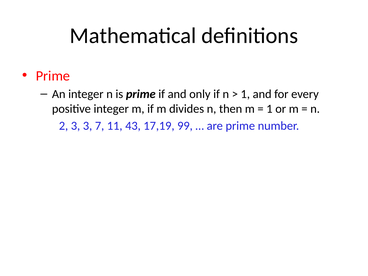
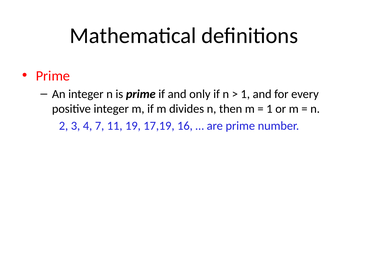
3 3: 3 -> 4 (88, 126)
43: 43 -> 19 (133, 126)
99: 99 -> 16 (185, 126)
